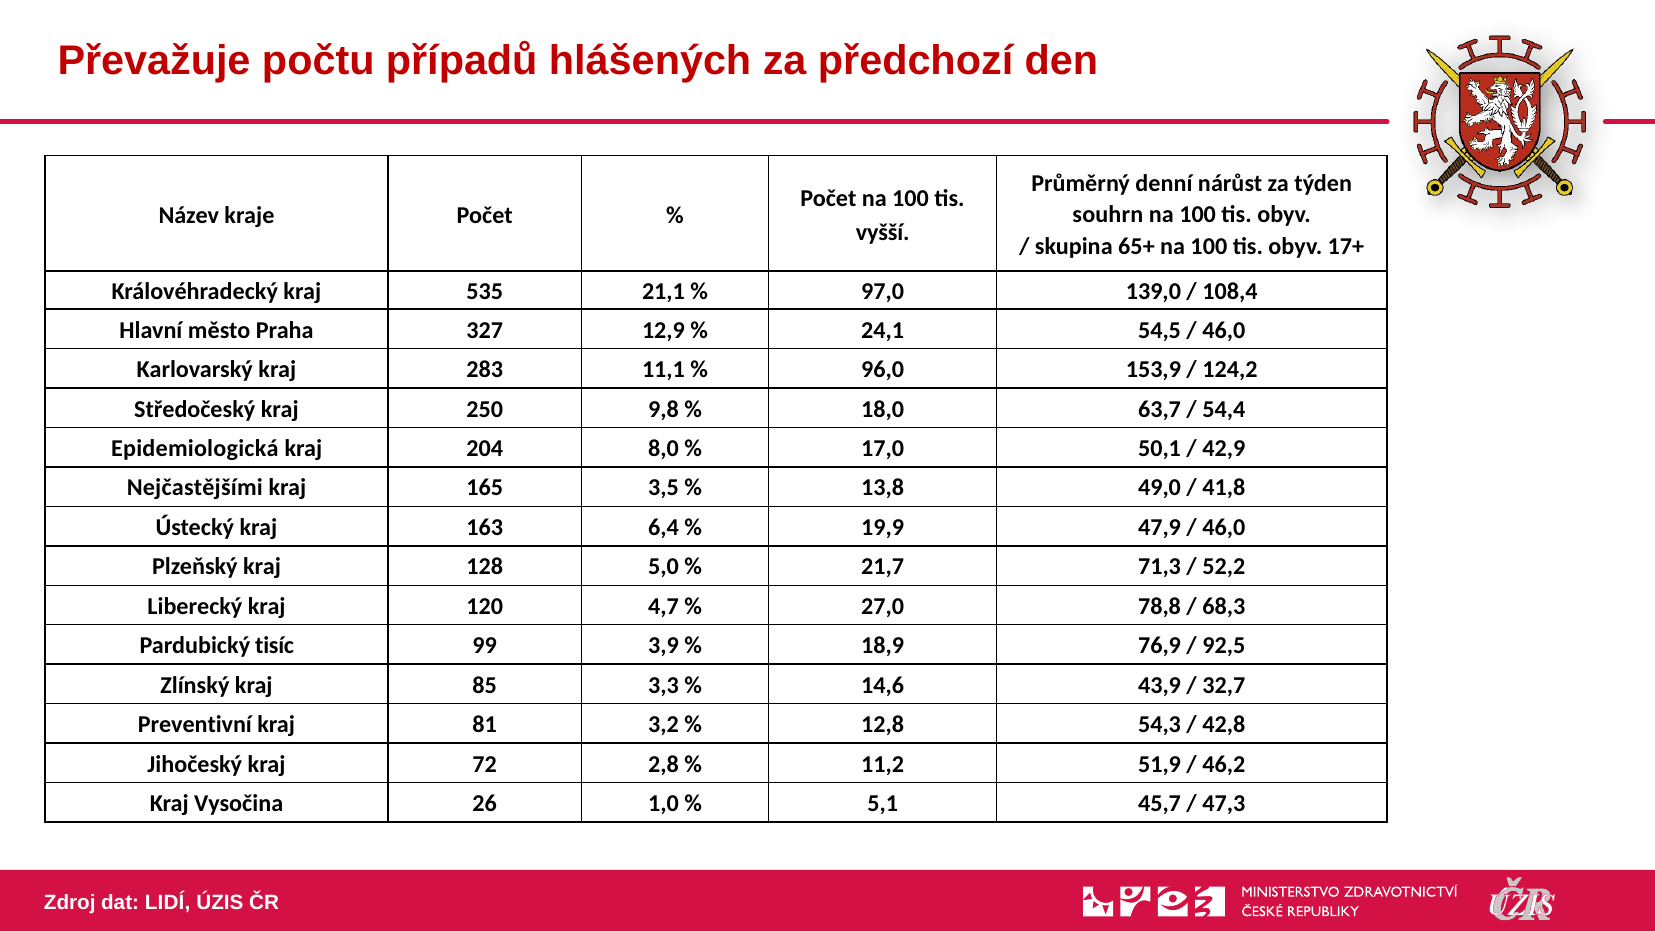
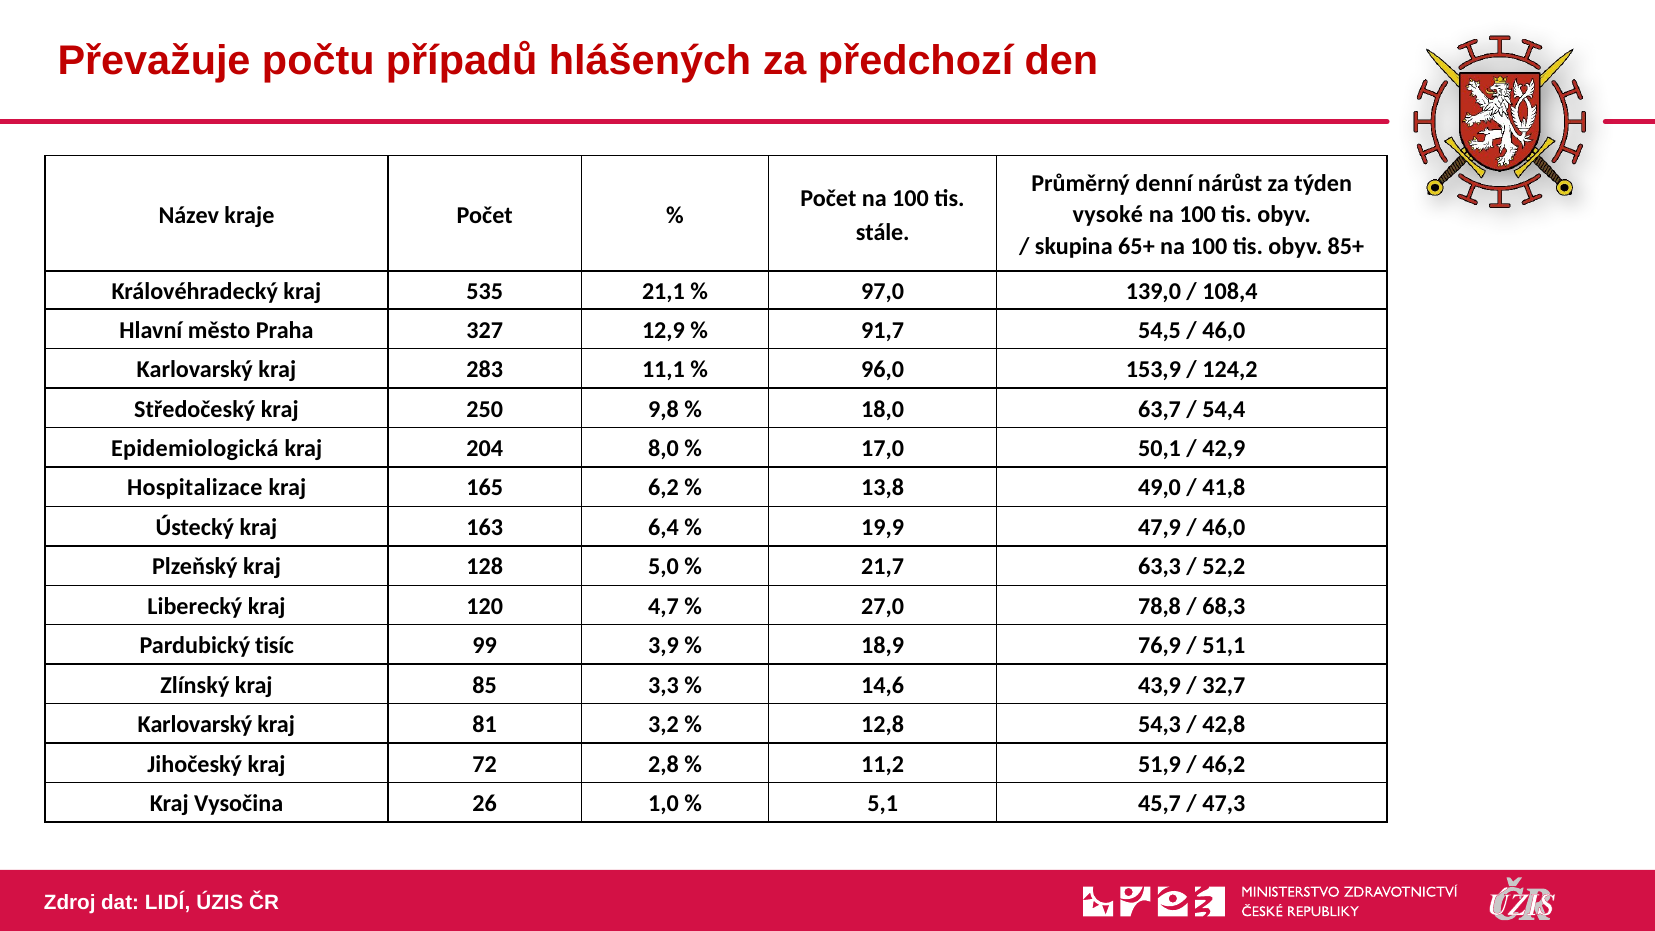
souhrn: souhrn -> vysoké (1108, 215)
vyšší: vyšší -> stále (883, 233)
17+: 17+ -> 85+ (1346, 246)
24,1: 24,1 -> 91,7 (883, 330)
Nejčastějšími: Nejčastějšími -> Hospitalizace (195, 488)
3,5: 3,5 -> 6,2 (663, 488)
71,3: 71,3 -> 63,3 (1160, 567)
92,5: 92,5 -> 51,1 (1224, 646)
Preventivní: Preventivní -> Karlovarský (195, 725)
